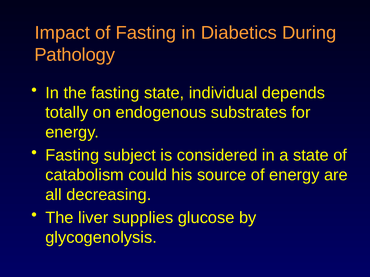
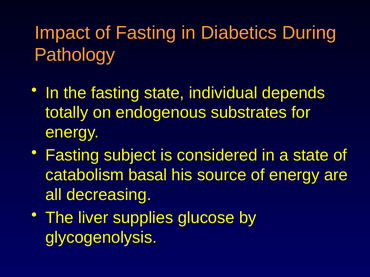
could: could -> basal (148, 175)
